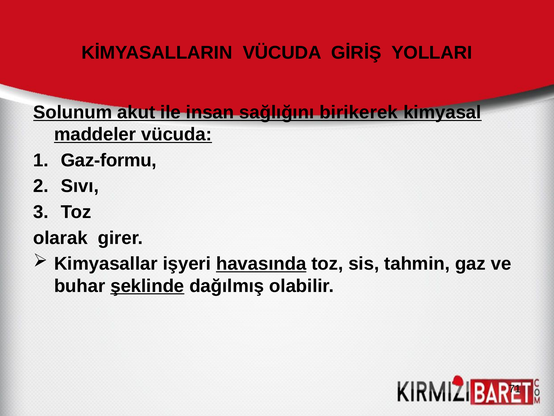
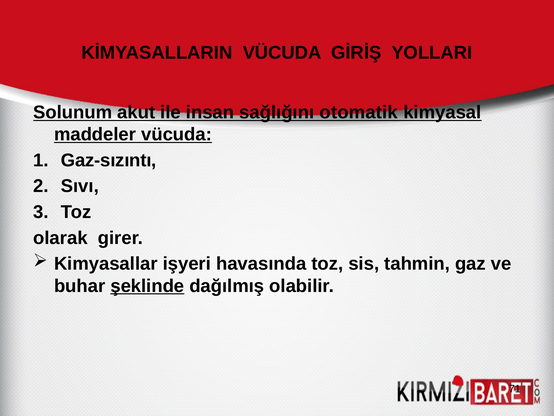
birikerek: birikerek -> otomatik (359, 112)
Gaz-formu: Gaz-formu -> Gaz-sızıntı (109, 160)
havasında underline: present -> none (261, 263)
